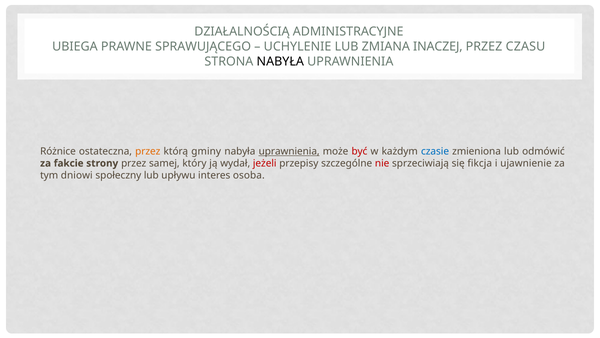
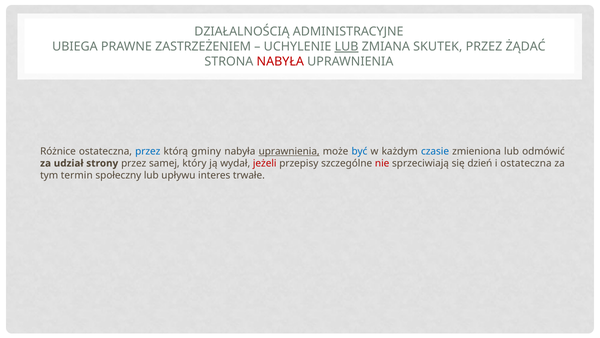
SPRAWUJĄCEGO: SPRAWUJĄCEGO -> ZASTRZEŻENIEM (203, 47)
LUB underline: none -> present (347, 47)
INACZEJ: INACZEJ -> SKUTEK (438, 47)
CZASU: CZASU -> ŻĄDAĆ (526, 47)
NABYŁA colour: black -> red (280, 62)
przez colour: orange -> blue (148, 151)
być colour: red -> blue (359, 151)
fakcie: fakcie -> udział (69, 163)
fikcja: fikcja -> dzień (480, 163)
i ujawnienie: ujawnienie -> ostateczna (526, 163)
dniowi: dniowi -> termin (77, 175)
osoba: osoba -> trwałe (249, 175)
